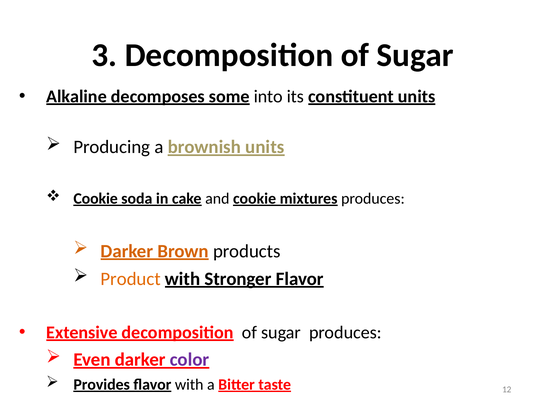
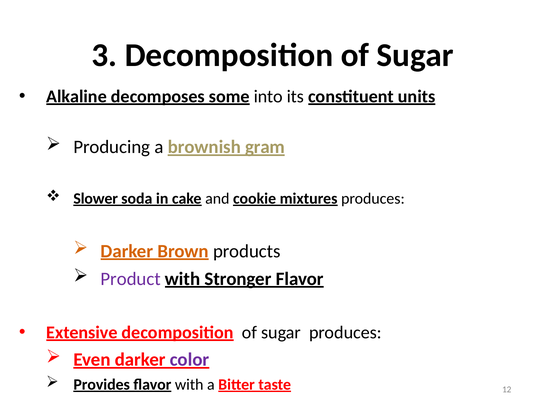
brownish units: units -> gram (265, 147)
Cookie: Cookie -> Slower (96, 198)
Product colour: orange -> purple (131, 279)
